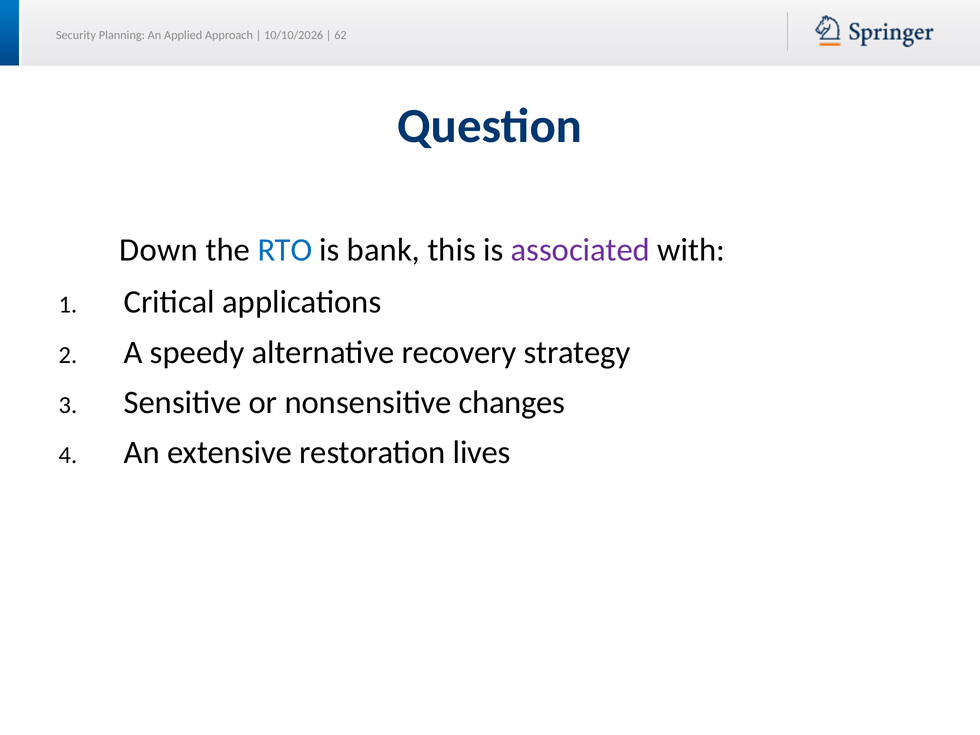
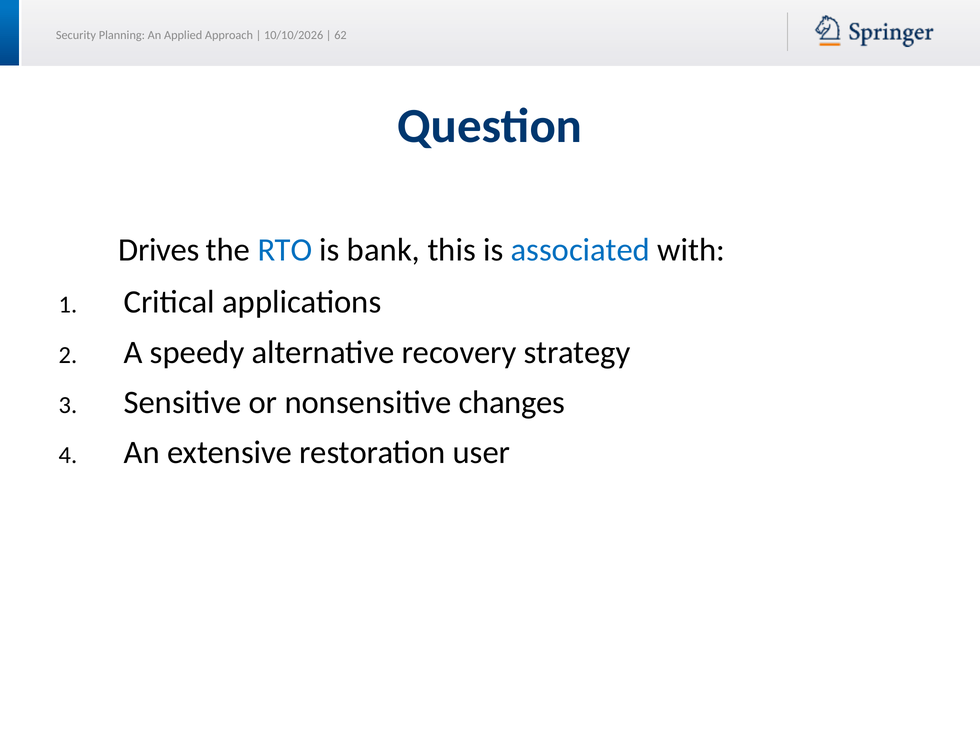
Down: Down -> Drives (159, 250)
associated colour: purple -> blue (580, 250)
lives: lives -> user (482, 452)
